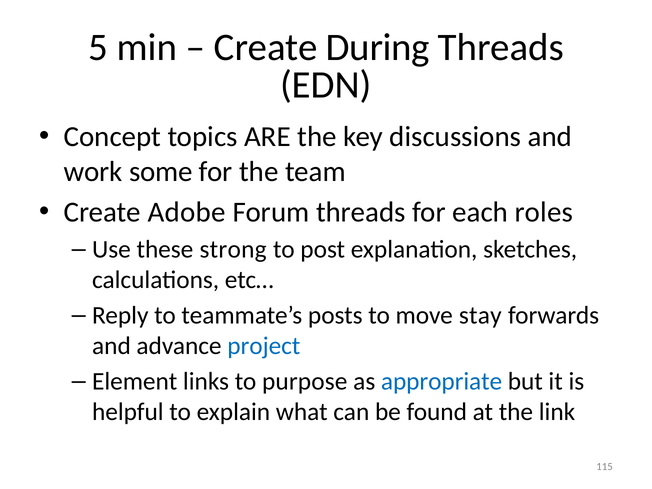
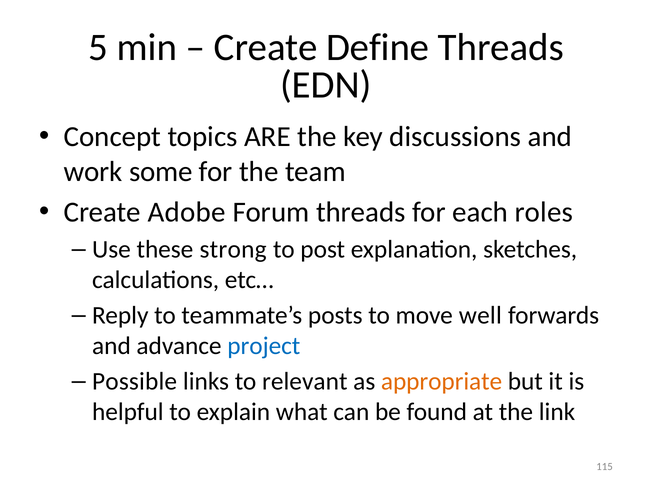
During: During -> Define (378, 47)
stay: stay -> well (480, 316)
Element: Element -> Possible (135, 382)
purpose: purpose -> relevant (305, 382)
appropriate colour: blue -> orange (442, 382)
